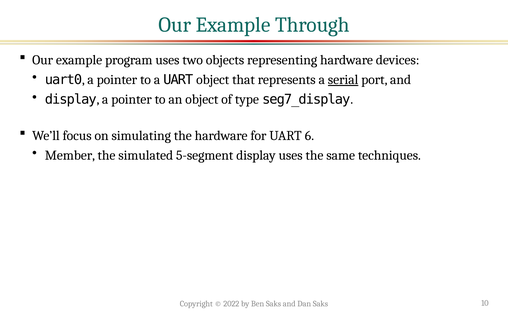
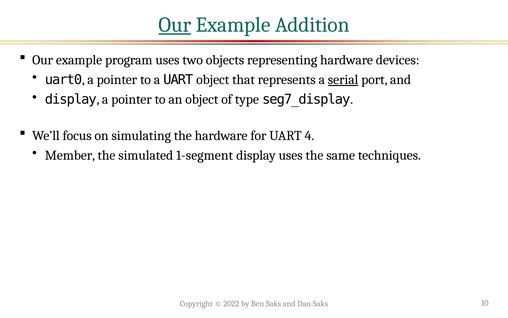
Our underline: none -> present (175, 25)
Through: Through -> Addition (312, 25)
6: 6 -> 4 (309, 135)
5-segment: 5-segment -> 1-segment (205, 155)
